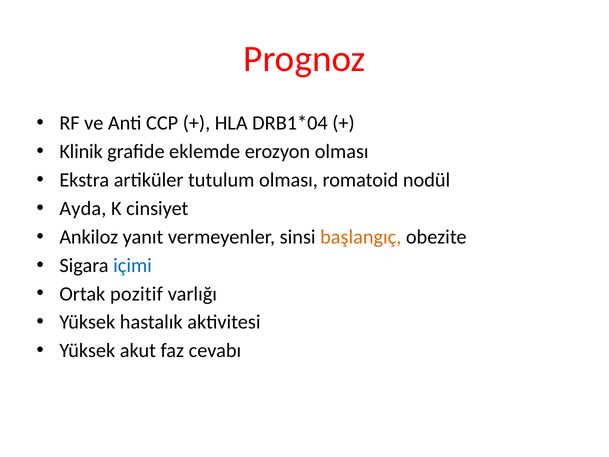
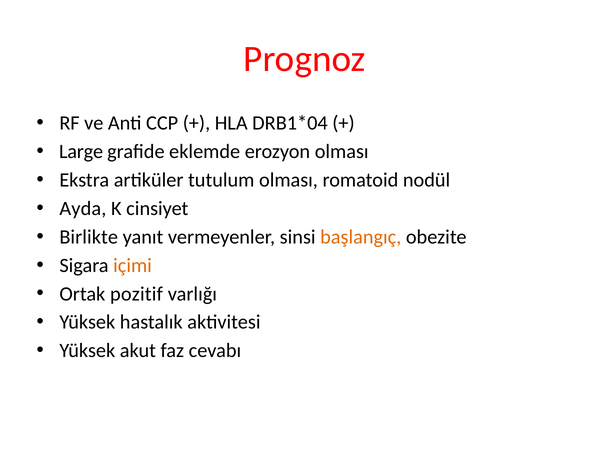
Klinik: Klinik -> Large (81, 152)
Ankiloz: Ankiloz -> Birlikte (89, 237)
içimi colour: blue -> orange (133, 265)
